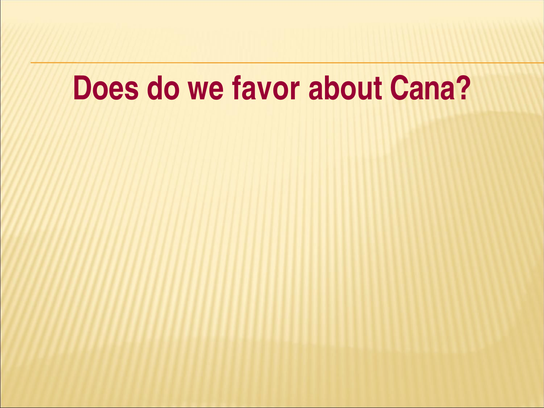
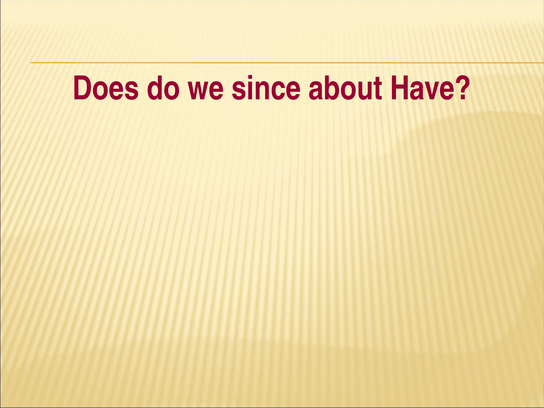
favor: favor -> since (266, 88)
Cana: Cana -> Have (431, 88)
